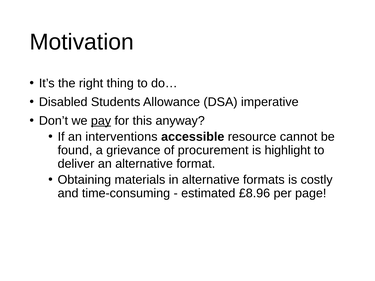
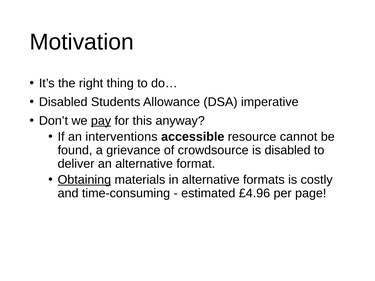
procurement: procurement -> crowdsource (213, 150)
is highlight: highlight -> disabled (288, 150)
Obtaining underline: none -> present (84, 180)
£8.96: £8.96 -> £4.96 (254, 194)
